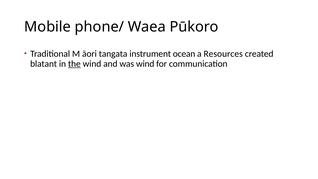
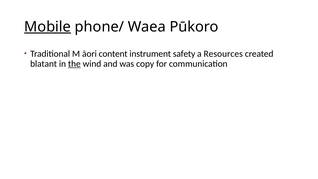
Mobile underline: none -> present (48, 27)
tangata: tangata -> content (113, 54)
ocean: ocean -> safety (184, 54)
was wind: wind -> copy (145, 64)
